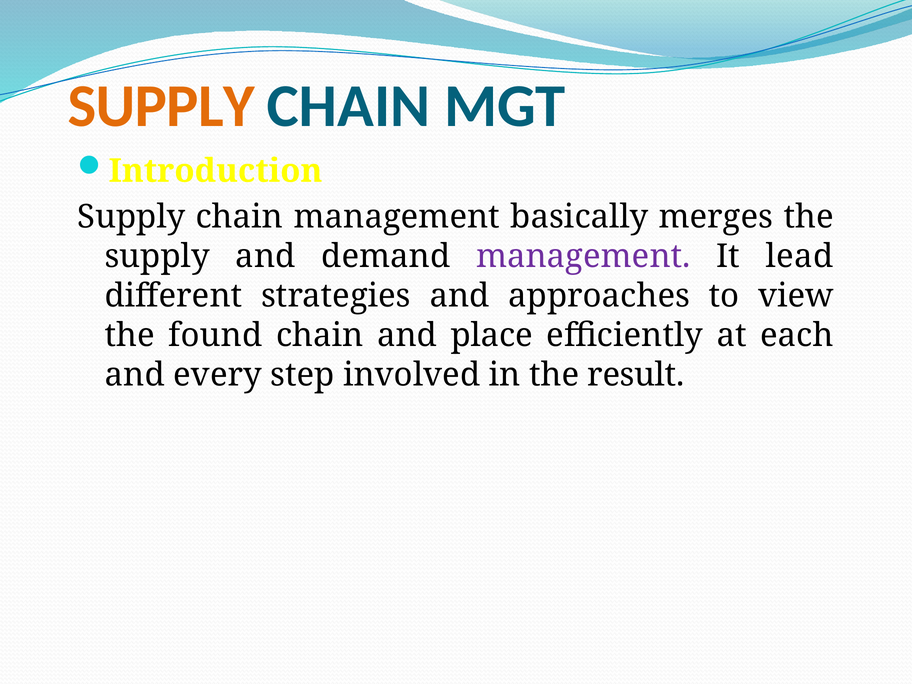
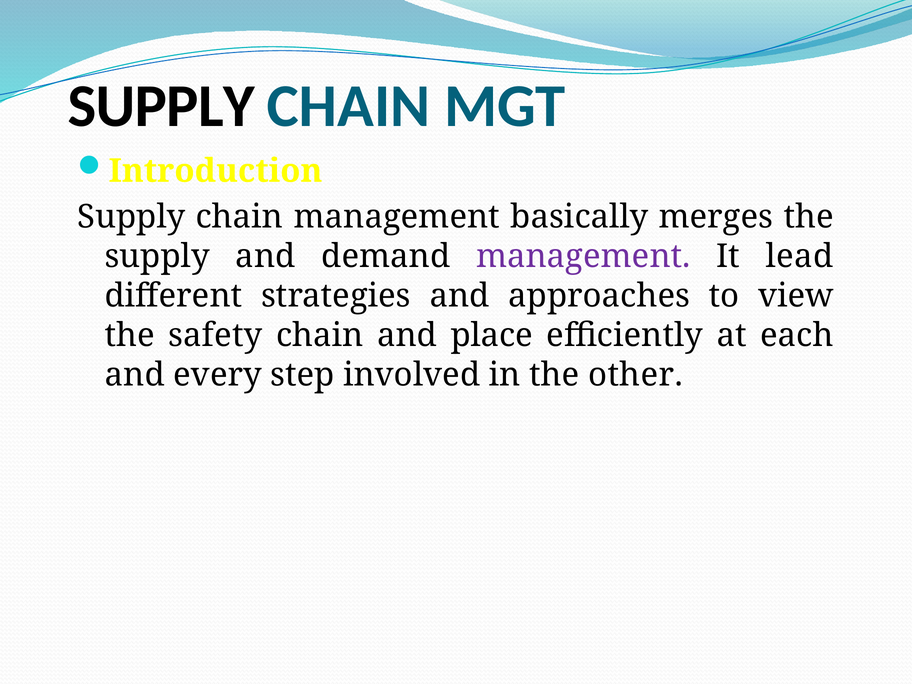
SUPPLY colour: orange -> black (161, 106)
found: found -> safety (215, 336)
result: result -> other (635, 375)
